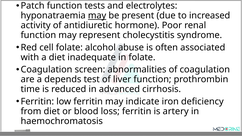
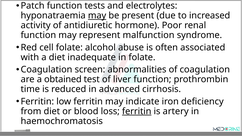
cholecystitis: cholecystitis -> malfunction (149, 35)
depends: depends -> obtained (63, 79)
ferritin underline: none -> present (137, 111)
